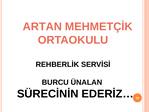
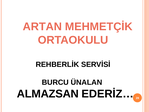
SÜRECİNİN: SÜRECİNİN -> ALMAZSAN (48, 94)
